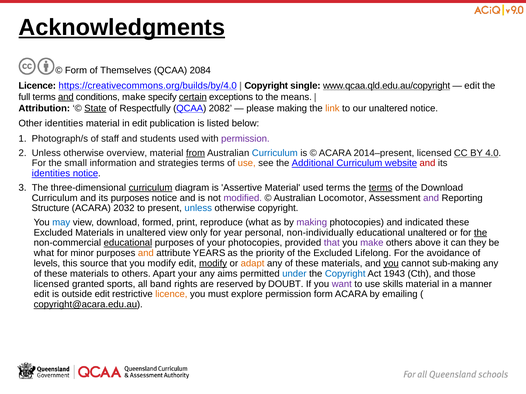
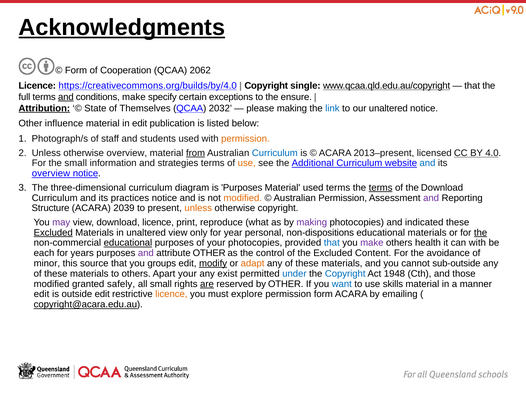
Themselves: Themselves -> Cooperation (126, 71)
2084: 2084 -> 2062 (200, 71)
edit: edit -> that (472, 86)
certain underline: present -> none (193, 97)
means: means -> ensure (296, 97)
Attribution underline: none -> present (44, 108)
State underline: present -> none (95, 108)
Respectfully: Respectfully -> Themselves (145, 108)
2082: 2082 -> 2032 (220, 108)
link colour: orange -> blue (332, 108)
Other identities: identities -> influence (64, 124)
permission colour: purple -> orange (245, 139)
2014–present: 2014–present -> 2013–present (384, 153)
and colour: red -> blue (427, 163)
identities: identities -> overview (51, 174)
curriculum underline: present -> none (151, 188)
is Assertive: Assertive -> Purposes (242, 188)
its purposes: purposes -> practices (130, 198)
modified colour: purple -> orange (243, 198)
Australian Locomotor: Locomotor -> Permission (343, 198)
2032: 2032 -> 2039 (124, 208)
unless colour: blue -> orange (198, 208)
may colour: blue -> purple (61, 223)
download formed: formed -> licence (158, 223)
Excluded underline: none -> present (53, 233)
non-individually: non-individually -> non-dispositions (320, 233)
educational unaltered: unaltered -> materials (427, 233)
that colour: purple -> blue (332, 243)
above: above -> health (428, 243)
can they: they -> with (477, 243)
what: what -> each (44, 253)
minor: minor -> years (82, 253)
and colour: orange -> purple (146, 253)
attribute YEARS: YEARS -> OTHER (209, 253)
priority: priority -> control (270, 253)
Lifelong: Lifelong -> Content (373, 253)
levels: levels -> minor (47, 264)
you modify: modify -> groups (162, 264)
you underline: present -> none (391, 264)
sub-making: sub-making -> sub-outside (456, 264)
aims: aims -> exist (227, 274)
1943: 1943 -> 1948 (394, 274)
licensed: licensed -> modified (52, 284)
sports: sports -> safely (121, 284)
all band: band -> small (161, 284)
are underline: none -> present (207, 284)
by DOUBT: DOUBT -> OTHER (286, 284)
want colour: purple -> blue (342, 284)
